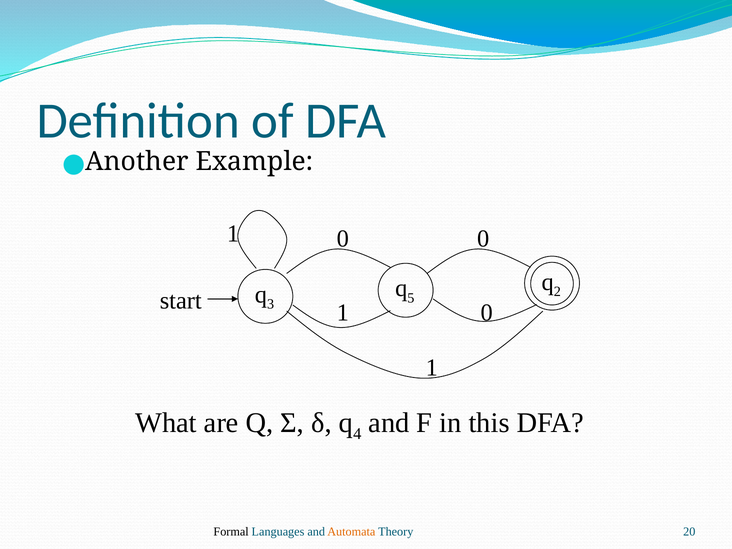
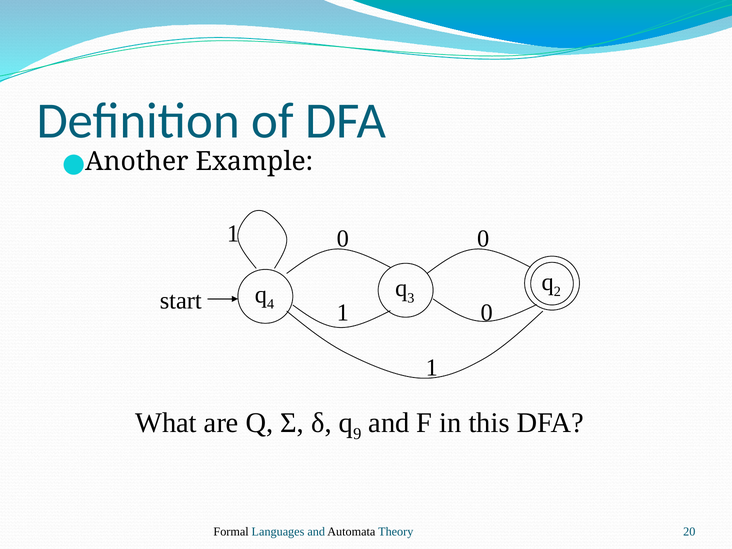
5: 5 -> 3 (411, 298)
3: 3 -> 4 (271, 304)
4: 4 -> 9 (357, 434)
Automata colour: orange -> black (351, 532)
